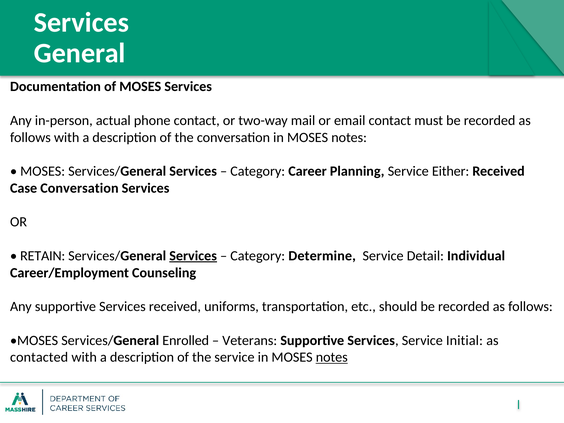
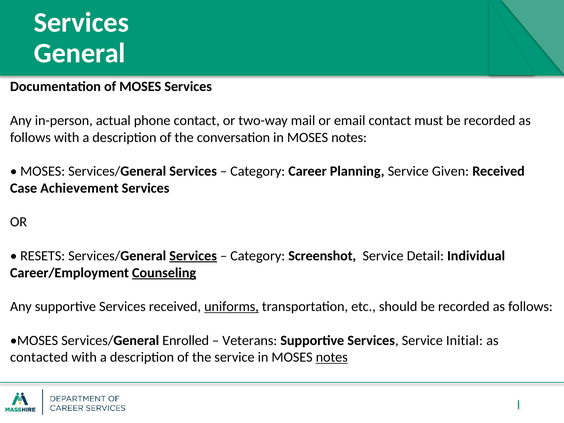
Either: Either -> Given (450, 171)
Case Conversation: Conversation -> Achievement (79, 188)
RETAIN: RETAIN -> RESETS (43, 256)
Determine: Determine -> Screenshot (322, 256)
Counseling underline: none -> present (164, 273)
uniforms underline: none -> present (232, 307)
